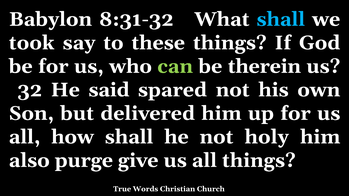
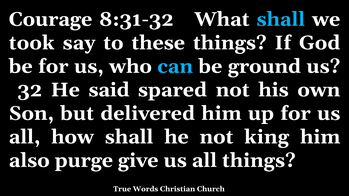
Babylon: Babylon -> Courage (50, 19)
can colour: light green -> light blue (175, 66)
therein: therein -> ground (264, 66)
holy: holy -> king (267, 137)
